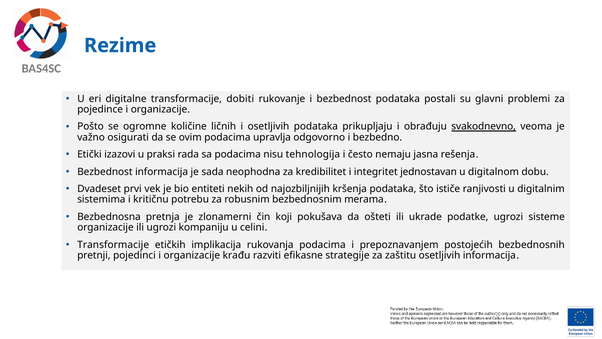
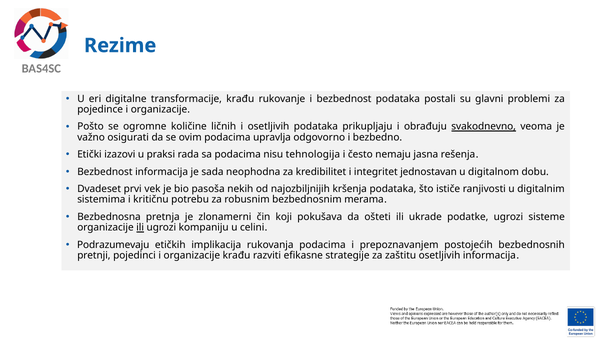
transformacije dobiti: dobiti -> krađu (240, 99)
entiteti: entiteti -> pasoša (208, 189)
ili underline: none -> present (140, 227)
Transformacije: Transformacije -> Podrazumevaju (113, 244)
